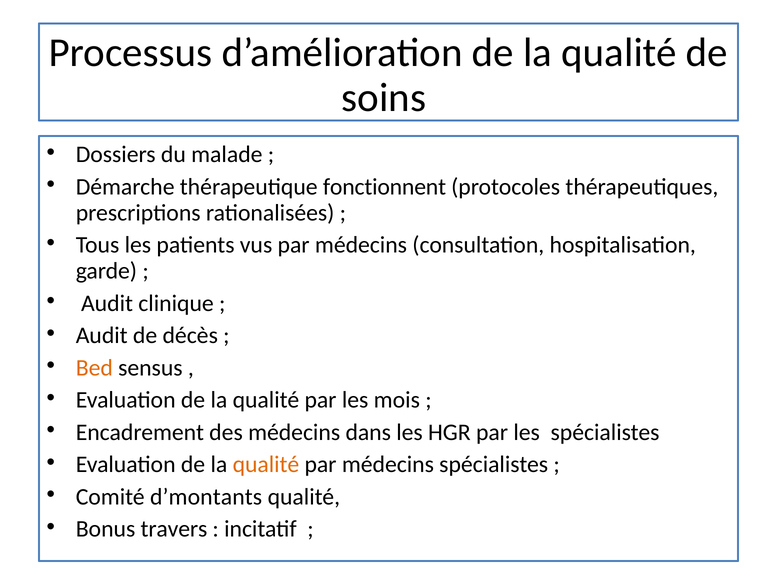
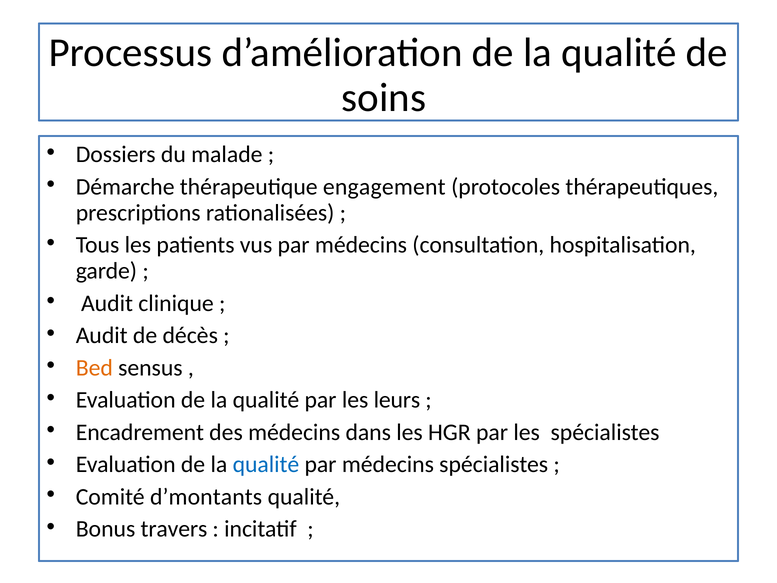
fonctionnent: fonctionnent -> engagement (384, 187)
mois: mois -> leurs (397, 400)
qualité colour: orange -> blue (266, 464)
